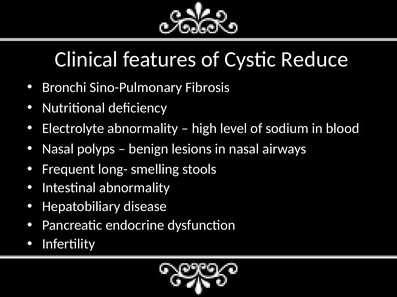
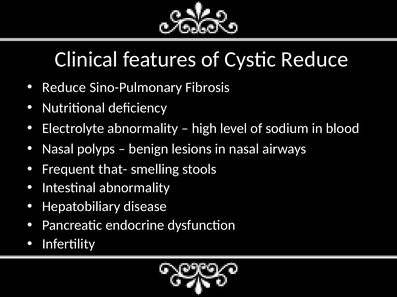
Bronchi: Bronchi -> Reduce (64, 88)
long-: long- -> that- (113, 170)
